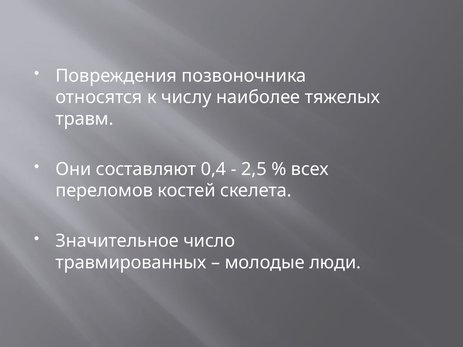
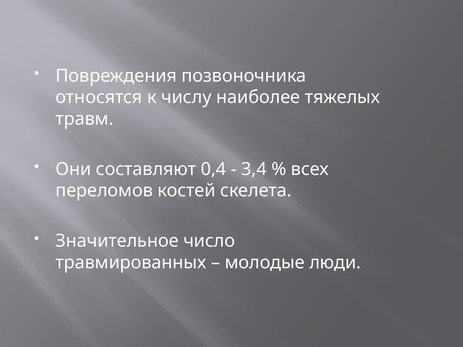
2,5: 2,5 -> 3,4 (254, 169)
